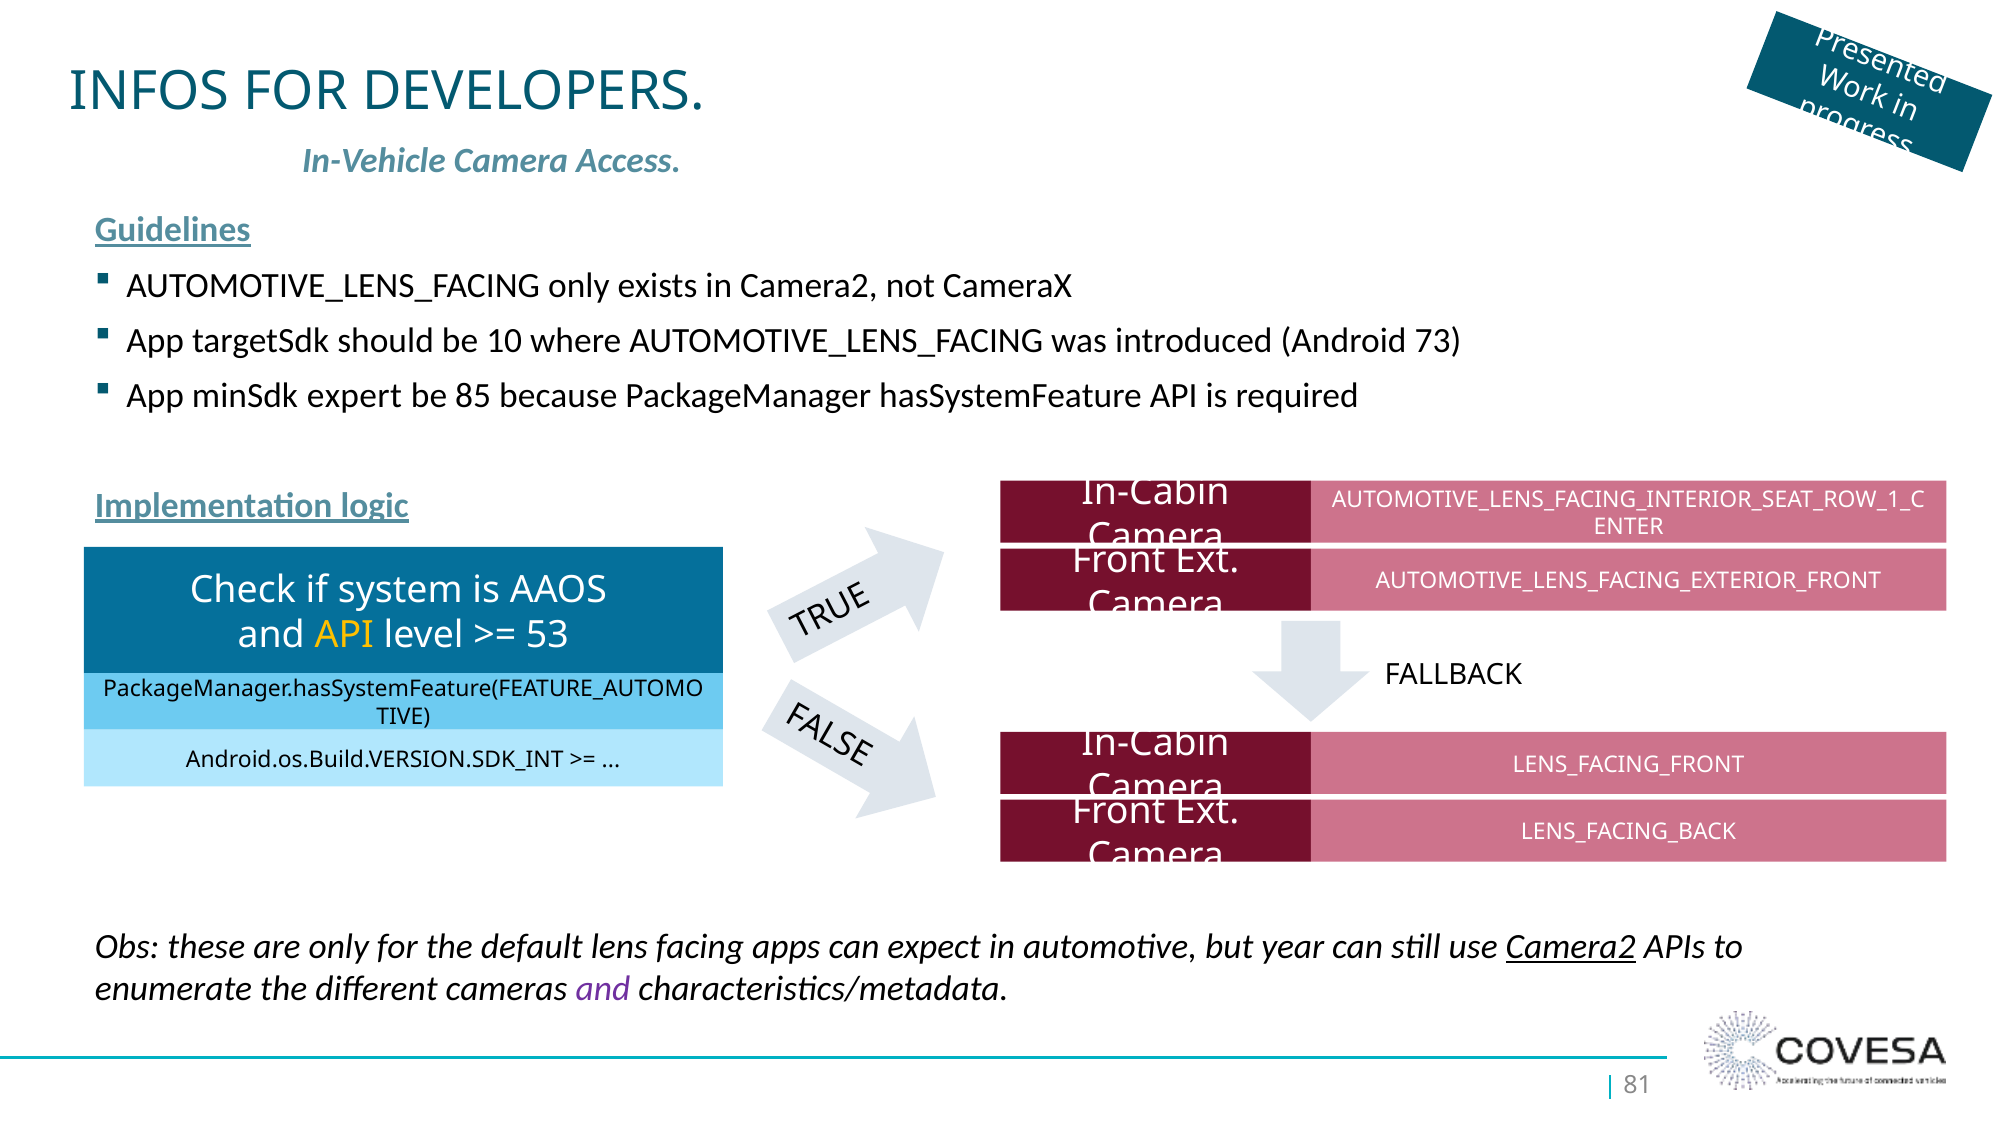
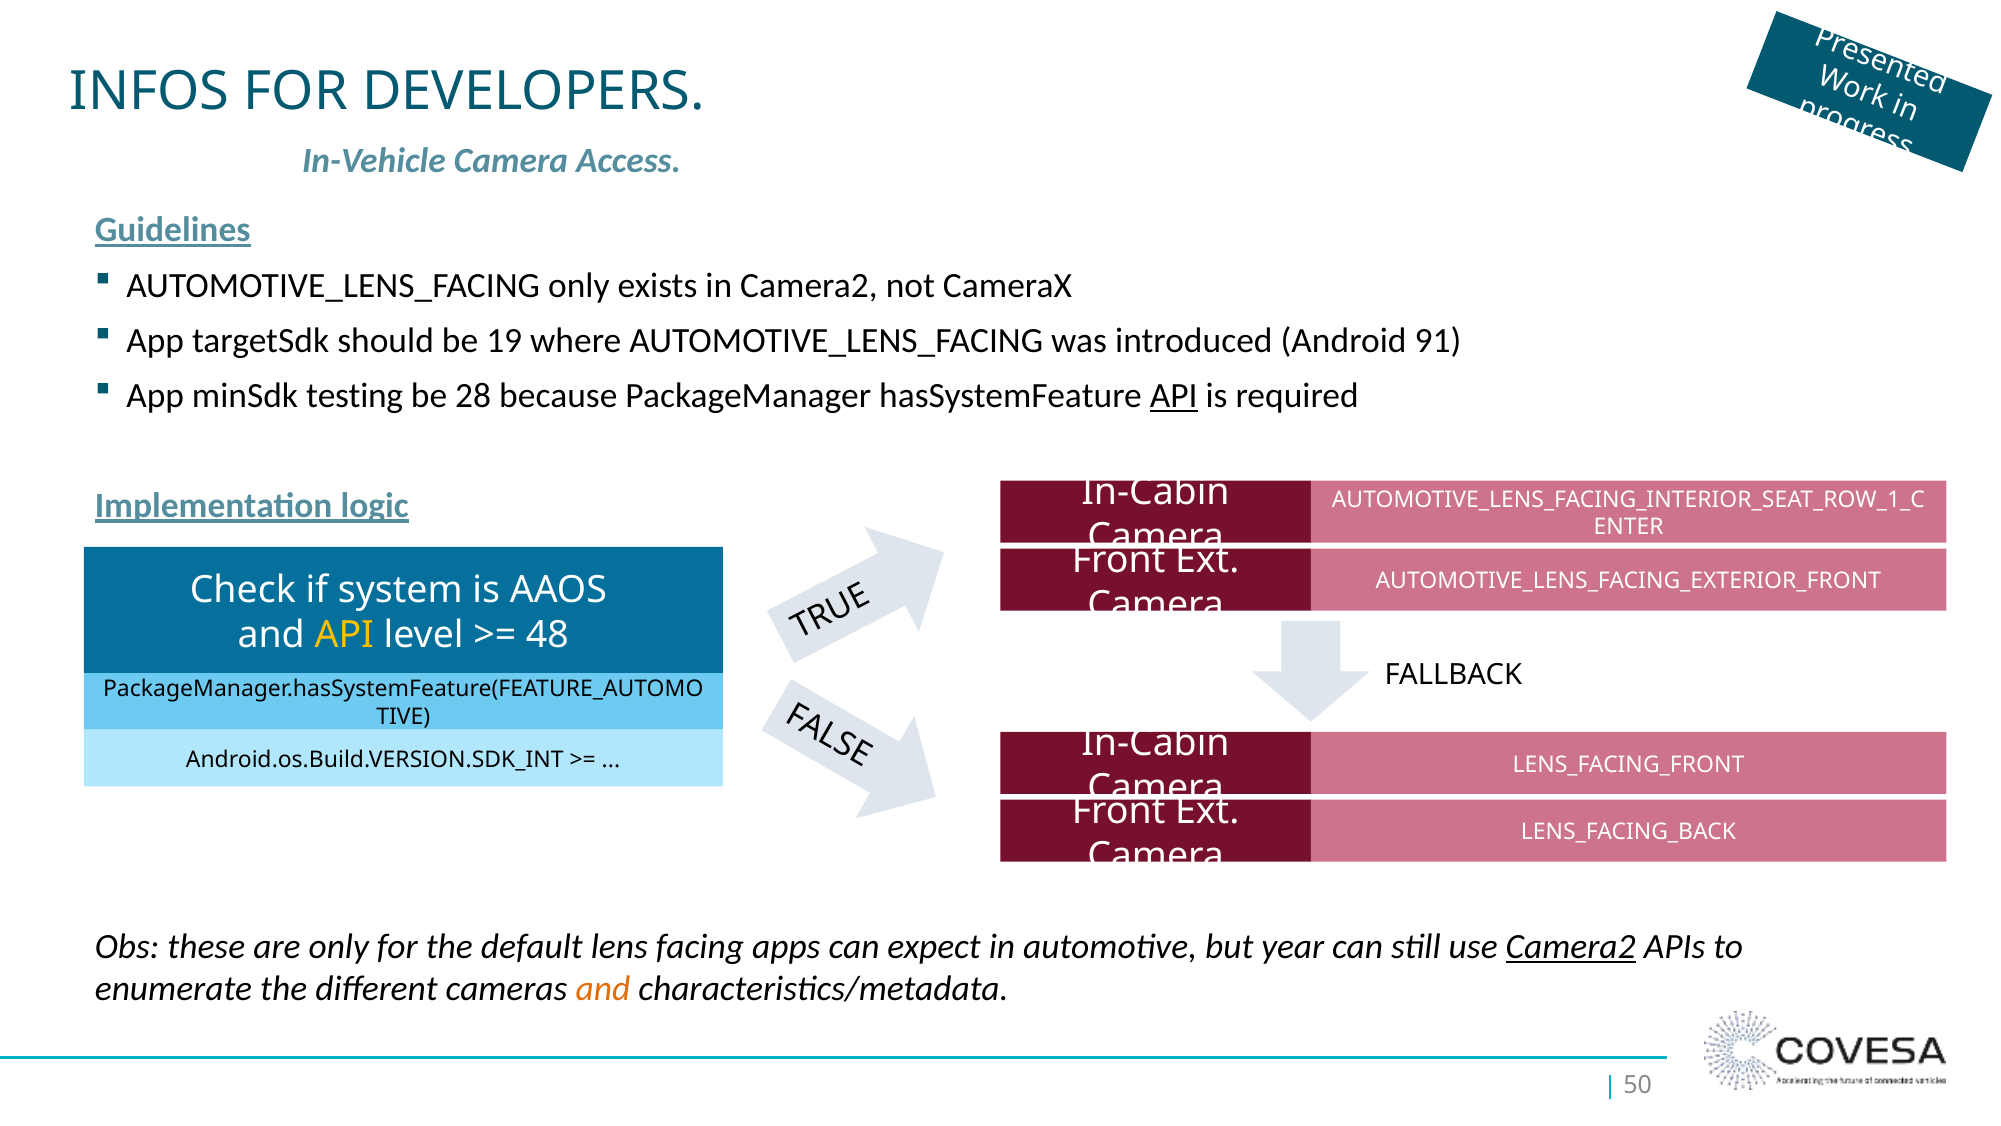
10: 10 -> 19 (504, 340)
73: 73 -> 91 (1438, 340)
expert: expert -> testing (355, 395)
85: 85 -> 28 (473, 395)
API underline: none -> present (1174, 395)
53: 53 -> 48 (547, 635)
and colour: purple -> orange (603, 989)
81: 81 -> 50 (1638, 1085)
